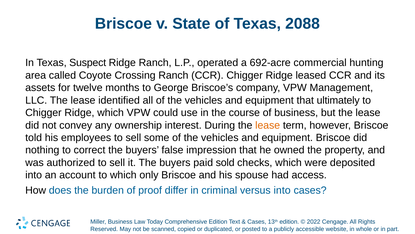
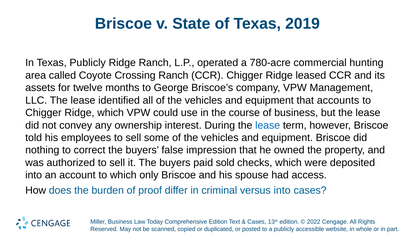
2088: 2088 -> 2019 (303, 24)
Texas Suspect: Suspect -> Publicly (88, 63)
692-acre: 692-acre -> 780-acre (270, 63)
ultimately: ultimately -> accounts (338, 100)
lease colour: orange -> blue (268, 125)
